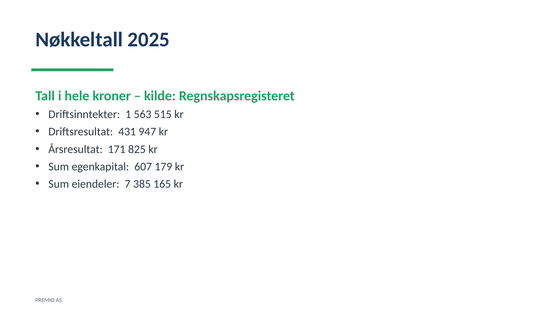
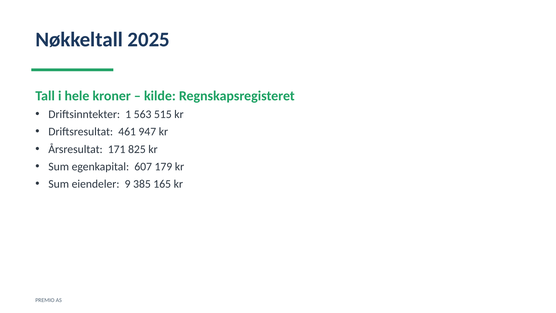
431: 431 -> 461 (127, 132)
7: 7 -> 9 (128, 184)
